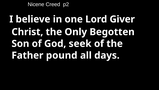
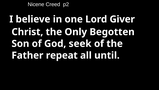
pound: pound -> repeat (62, 55)
days: days -> until (107, 55)
